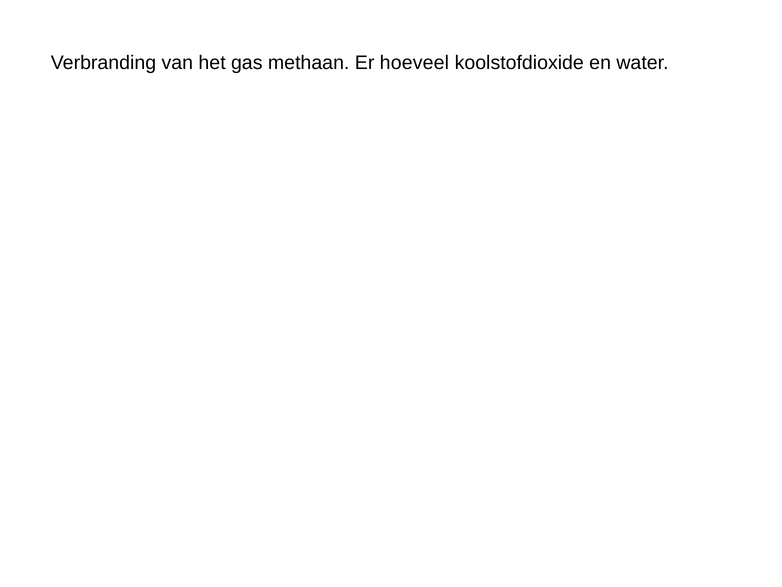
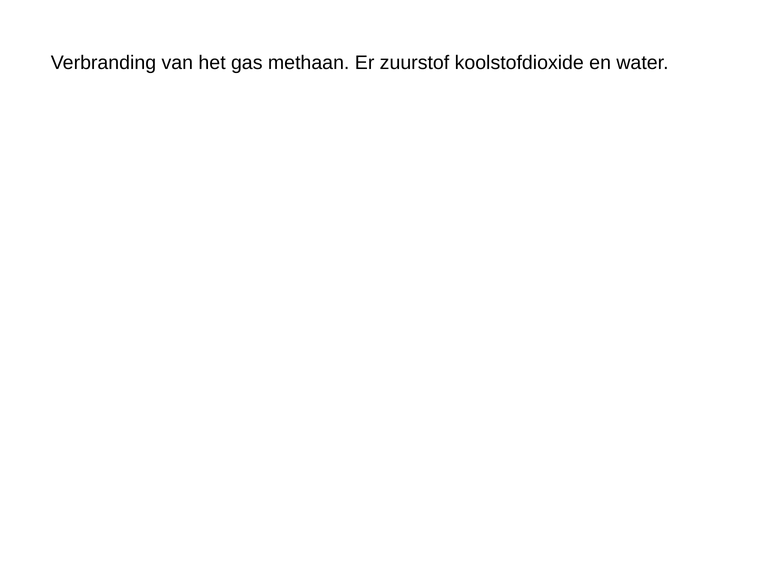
hoeveel: hoeveel -> zuurstof (414, 63)
